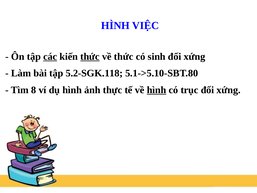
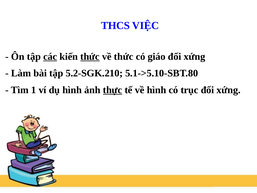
HÌNH: HÌNH -> THCS (115, 26)
sinh: sinh -> giáo (157, 57)
5.2-SGK.118: 5.2-SGK.118 -> 5.2-SGK.210 (94, 73)
8: 8 -> 1 (34, 90)
thực underline: none -> present (113, 90)
hình underline: present -> none (157, 90)
